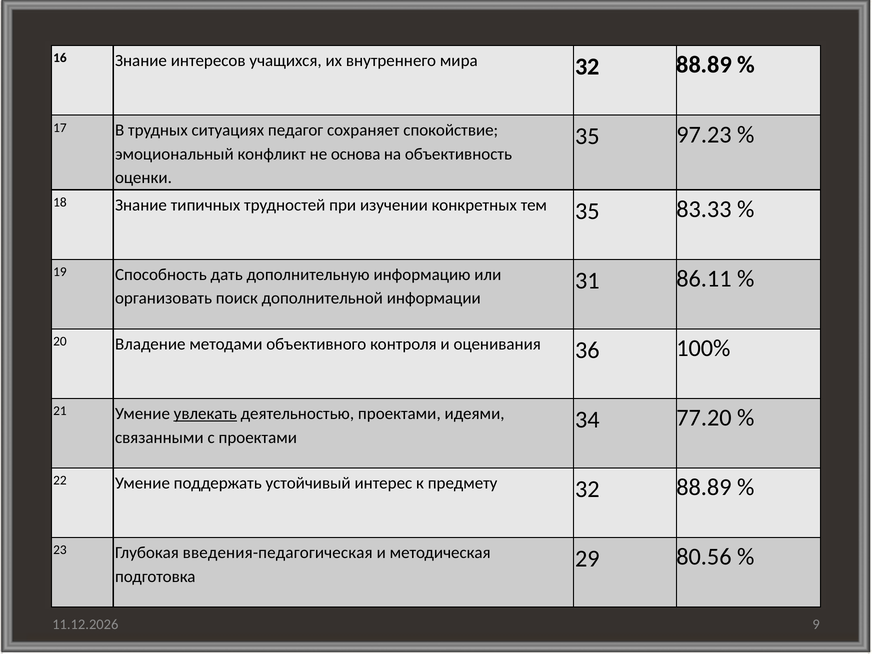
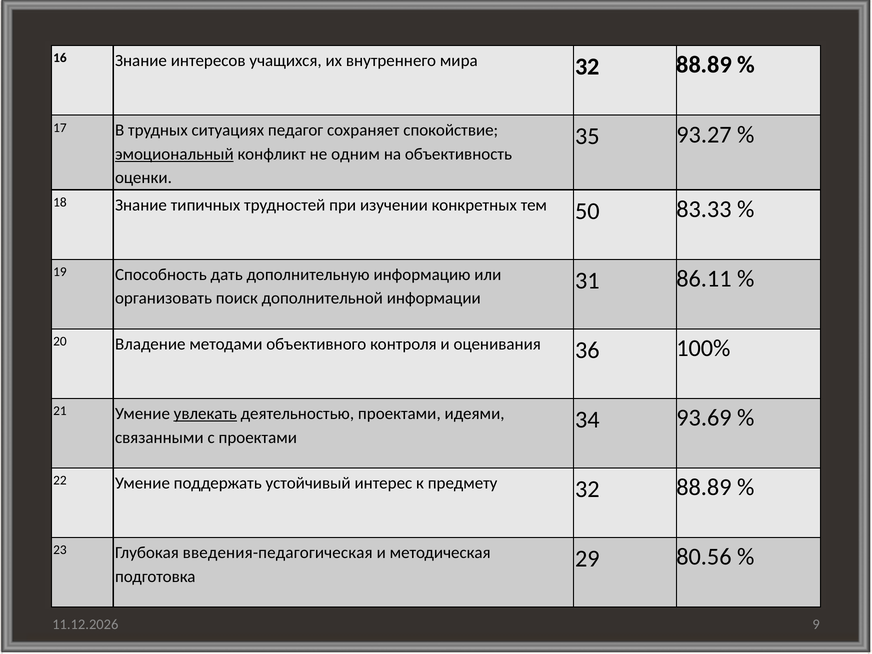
97.23: 97.23 -> 93.27 (704, 135)
эмоциональный underline: none -> present (174, 154)
основа: основа -> одним (355, 154)
тем 35: 35 -> 50 (587, 211)
77.20: 77.20 -> 93.69 (704, 418)
